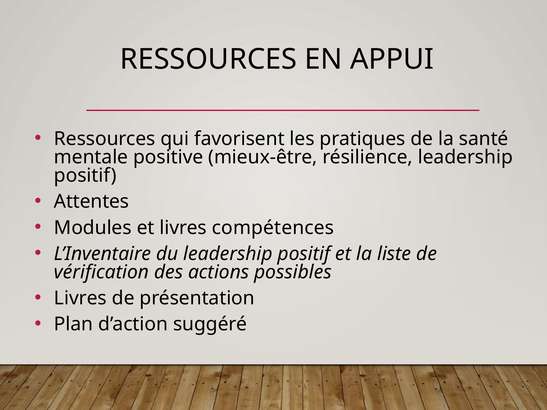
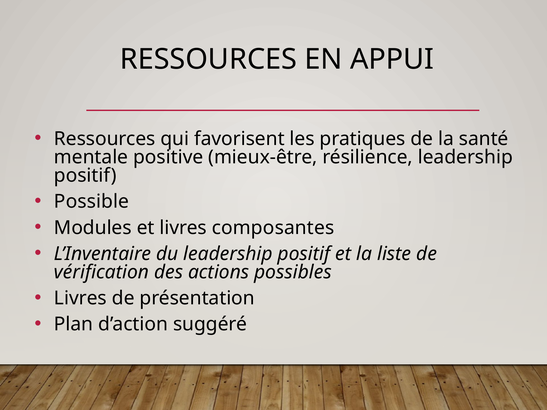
Attentes: Attentes -> Possible (91, 202)
compétences: compétences -> composantes (273, 228)
